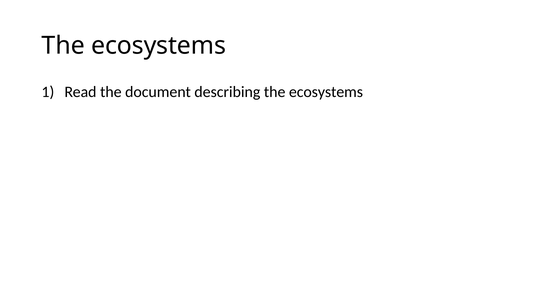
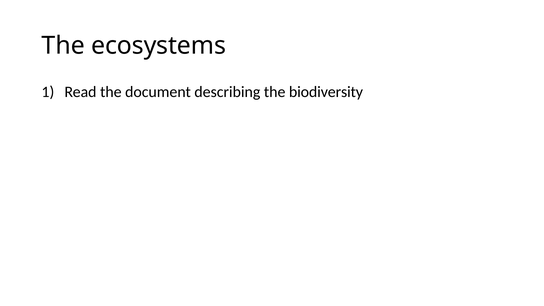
describing the ecosystems: ecosystems -> biodiversity (326, 92)
